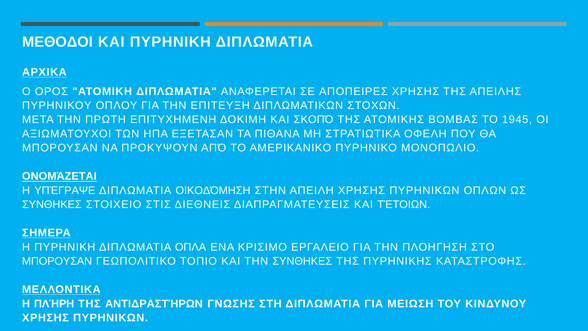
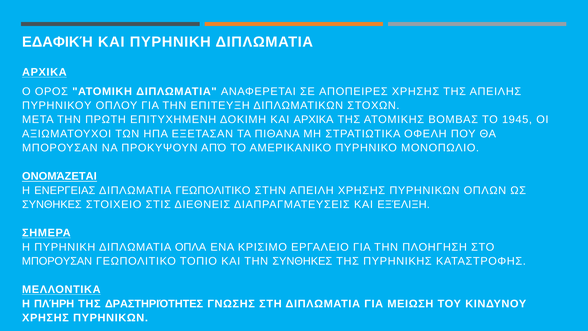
ΜΕΘΟΔΟΙ: ΜΕΘΟΔΟΙ -> ΕΔΑΦΙΚΉ (57, 42)
ΚΑΙ ΣΚΟΠΌ: ΣΚΟΠΌ -> ΑΡΧΙΚΑ (314, 120)
ΥΠΈΓΡΑΨΕ: ΥΠΈΓΡΑΨΕ -> ΕΝΕΡΓΕΙΑΣ (65, 190)
ΔΙΠΛΩΜΑΤΙΑ ΟΙΚΟΔΌΜΗΣΗ: ΟΙΚΟΔΌΜΗΣΗ -> ΓΕΩΠΟΛΙΤΙΚΟ (213, 190)
ΤΈΤΟΙΩΝ: ΤΈΤΟΙΩΝ -> ΕΞΈΛΙΞΗ (404, 204)
ΑΝΤΙΔΡΑΣΤΉΡΩΝ: ΑΝΤΙΔΡΑΣΤΉΡΩΝ -> ΔΡΑΣΤΗΡΙΌΤΗΤΕΣ (154, 304)
